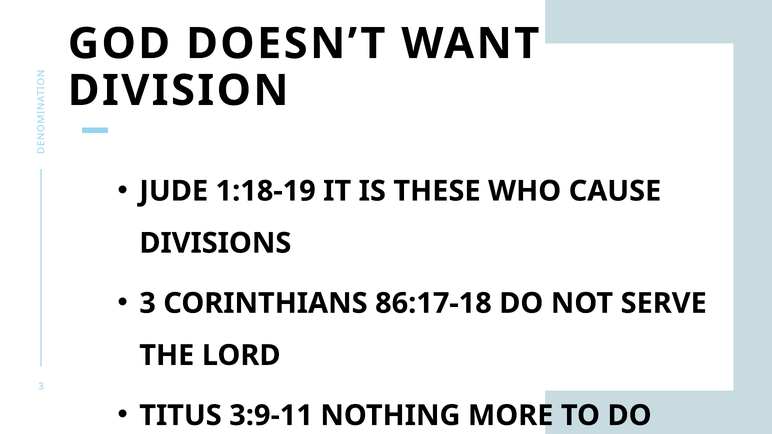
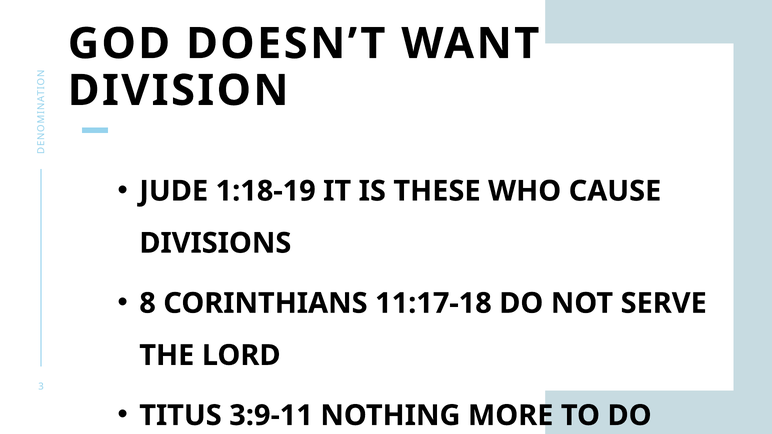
3: 3 -> 8 (148, 303)
86:17-18: 86:17-18 -> 11:17-18 (433, 303)
